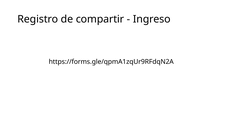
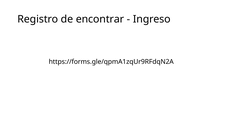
compartir: compartir -> encontrar (100, 19)
